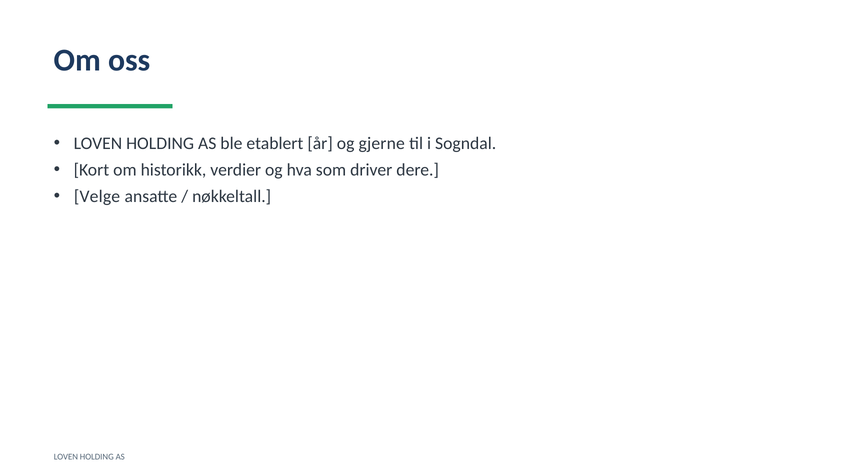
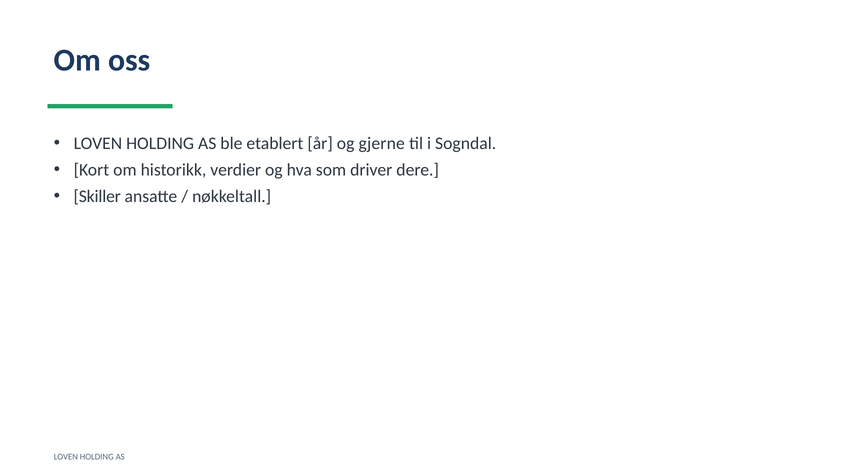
Velge: Velge -> Skiller (97, 196)
